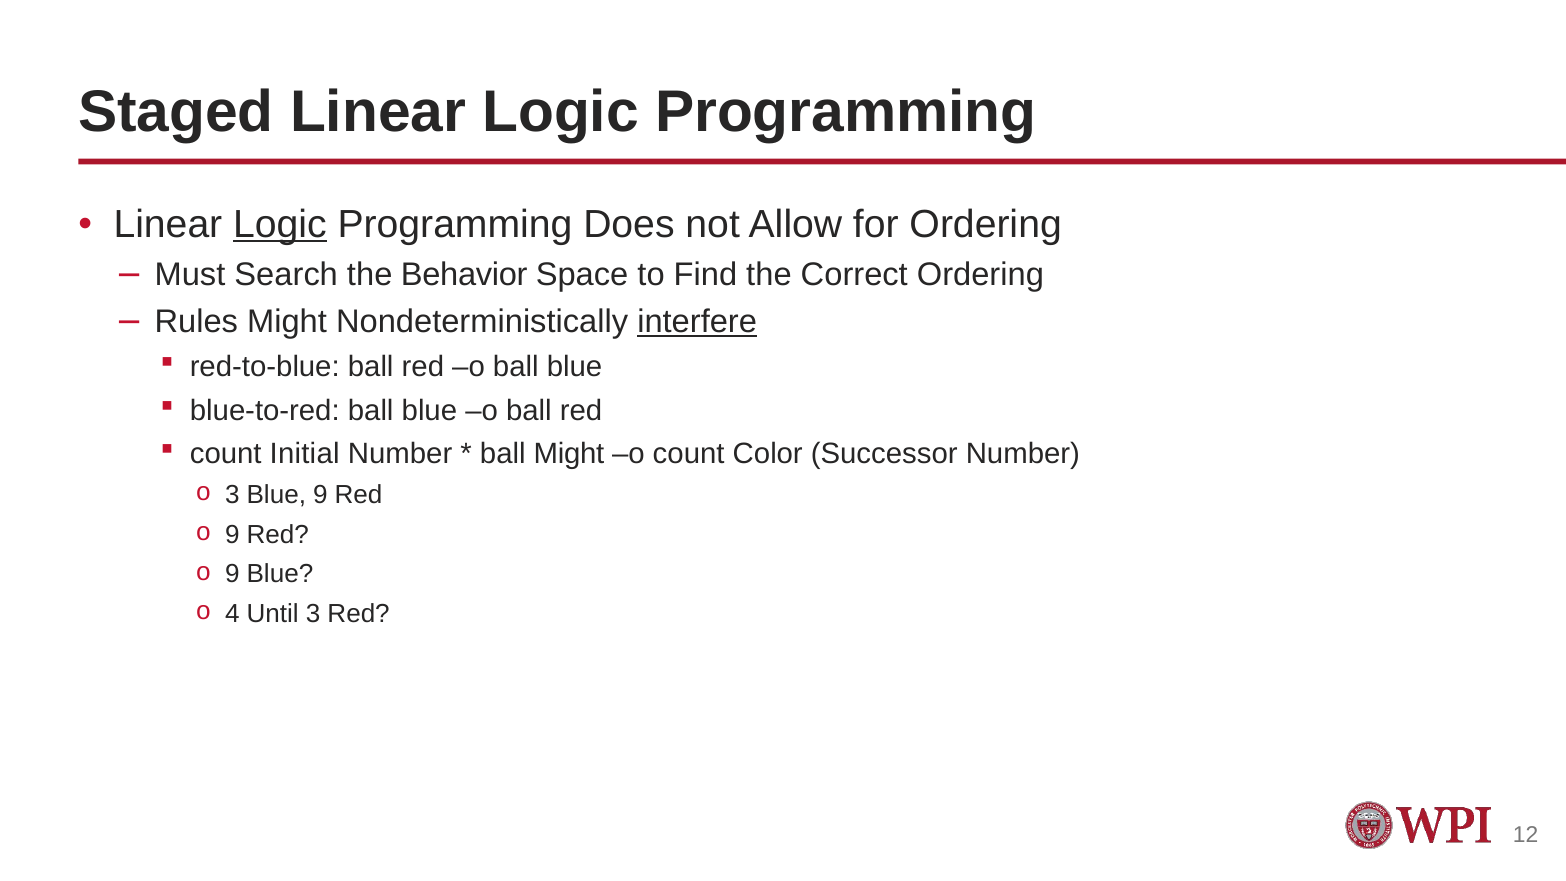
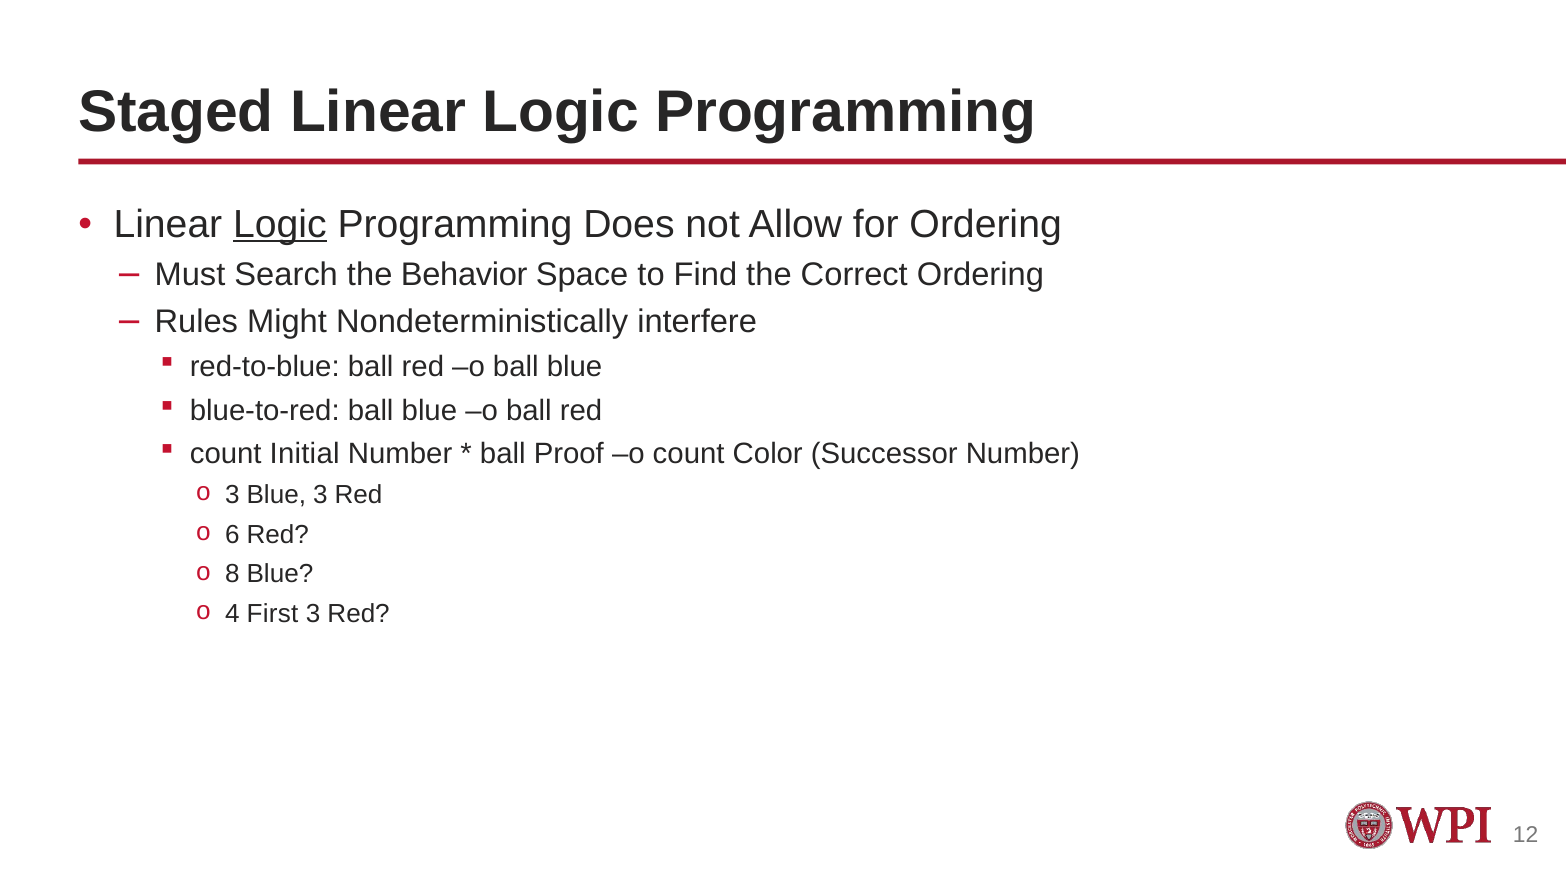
interfere underline: present -> none (697, 322)
ball Might: Might -> Proof (569, 454)
Blue 9: 9 -> 3 (320, 495)
9: 9 -> 6 (232, 535)
9: 9 -> 8 (232, 574)
Until: Until -> First (273, 614)
